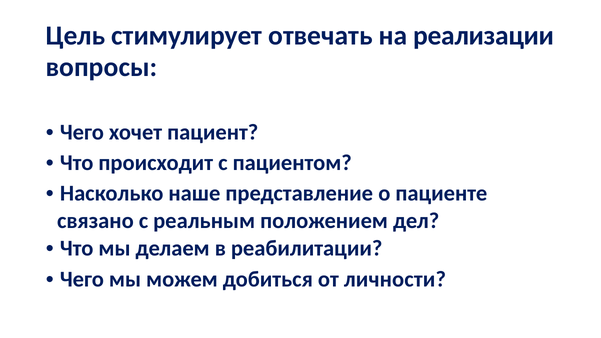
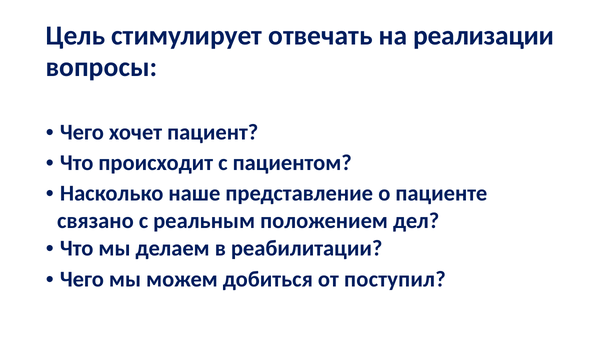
личности: личности -> поступил (395, 279)
